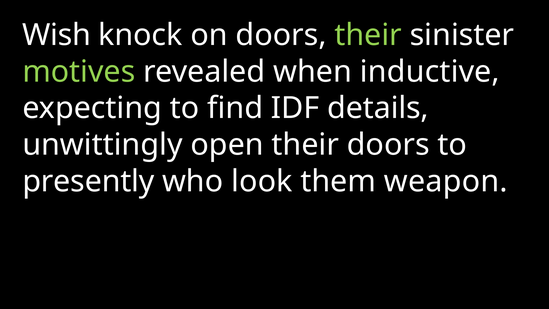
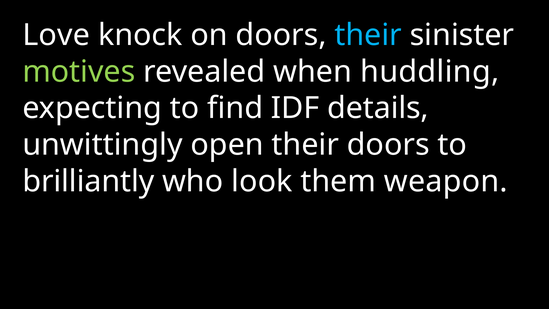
Wish: Wish -> Love (56, 35)
their colour: light green -> light blue (368, 35)
inductive: inductive -> huddling (430, 72)
presently: presently -> brilliantly (88, 181)
